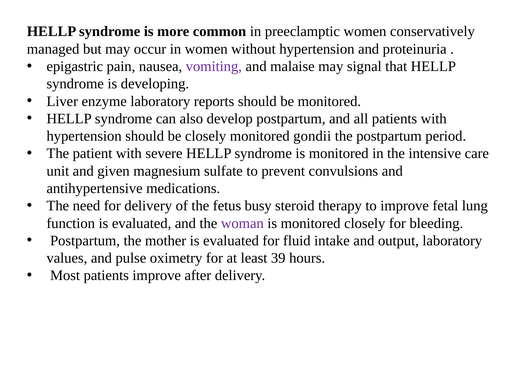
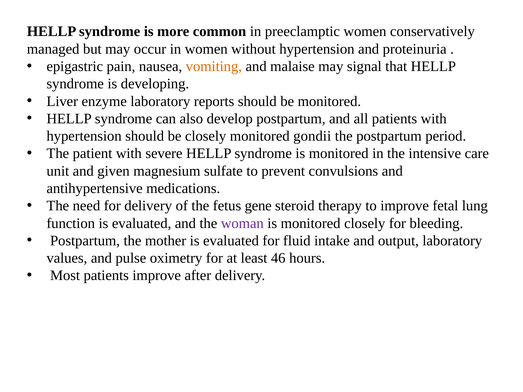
vomiting colour: purple -> orange (214, 66)
busy: busy -> gene (258, 206)
39: 39 -> 46 (278, 258)
